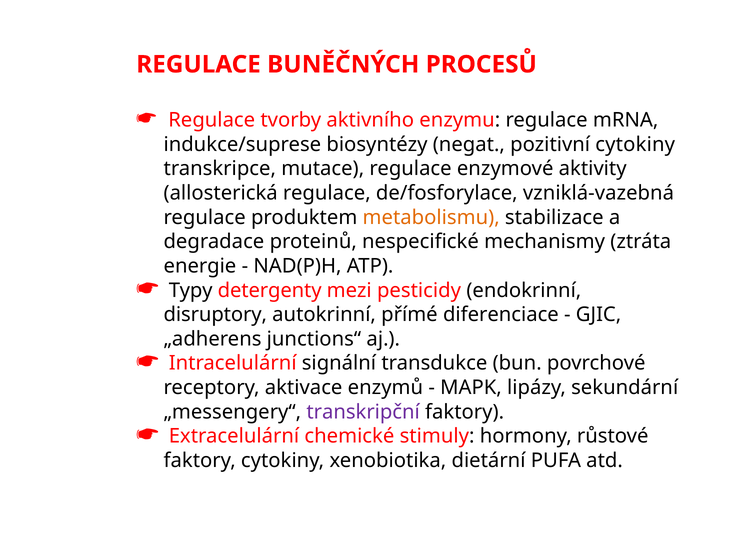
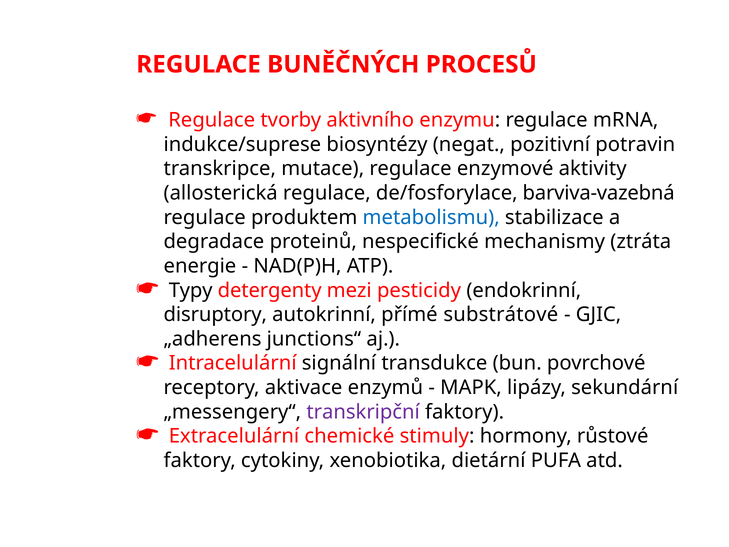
pozitivní cytokiny: cytokiny -> potravin (635, 144)
vzniklá-vazebná: vzniklá-vazebná -> barviva-vazebná (599, 193)
metabolismu colour: orange -> blue (431, 217)
diferenciace: diferenciace -> substrátové (501, 315)
